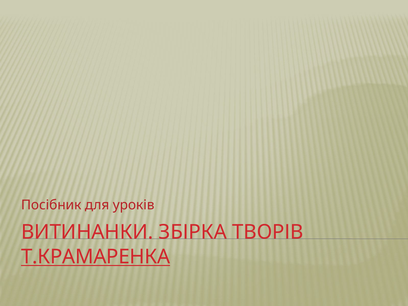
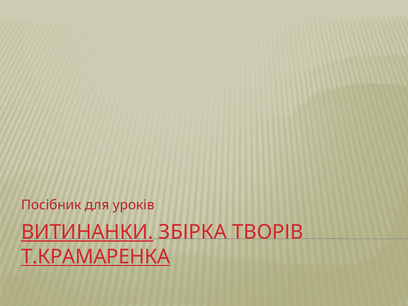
ВИТИНАНКИ underline: none -> present (87, 232)
